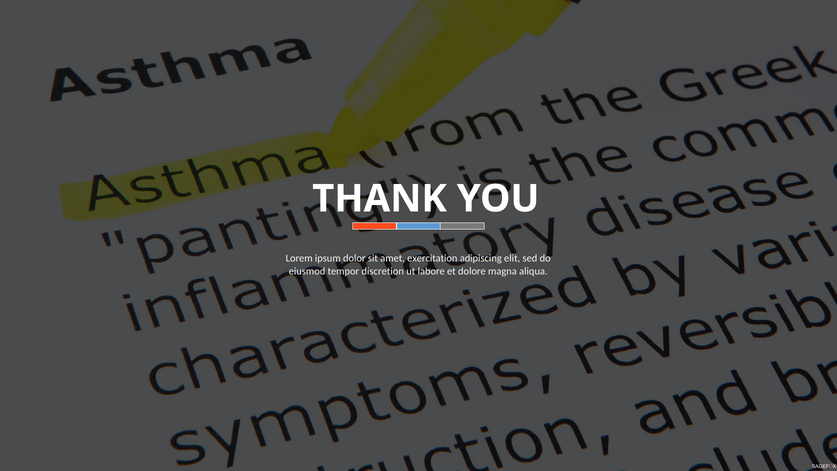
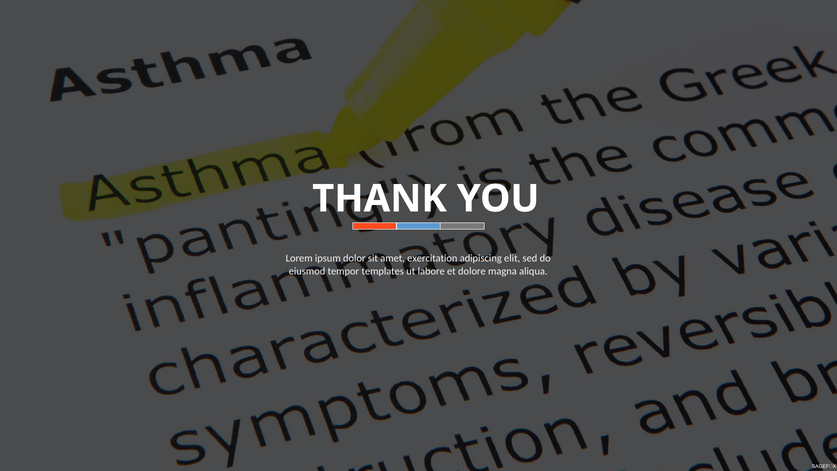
discretion: discretion -> templates (383, 271)
